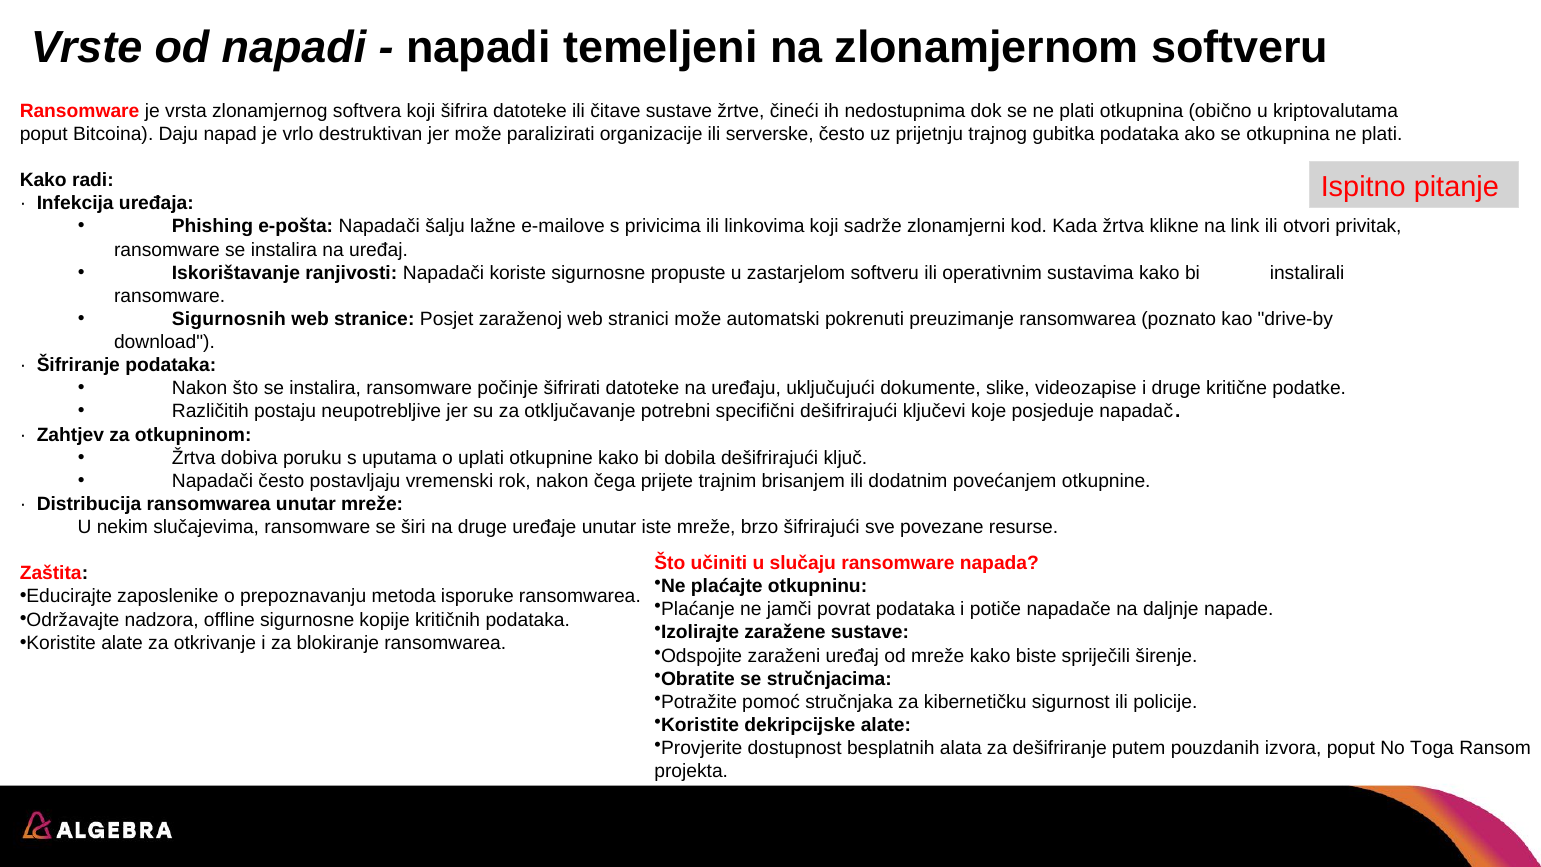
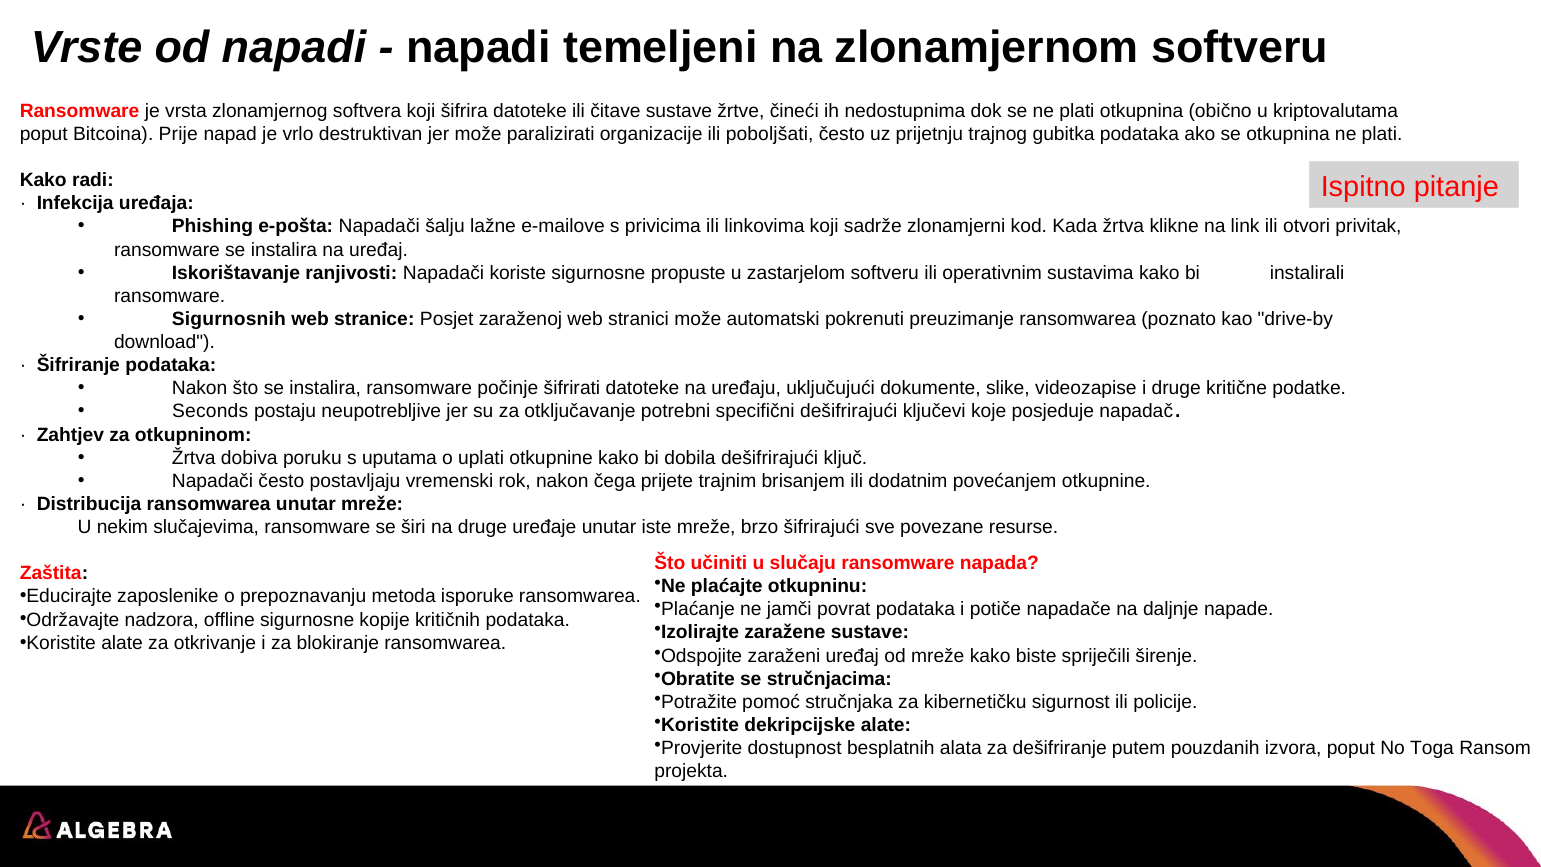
Daju: Daju -> Prije (178, 134)
serverske: serverske -> poboljšati (770, 134)
Različitih: Različitih -> Seconds (210, 411)
